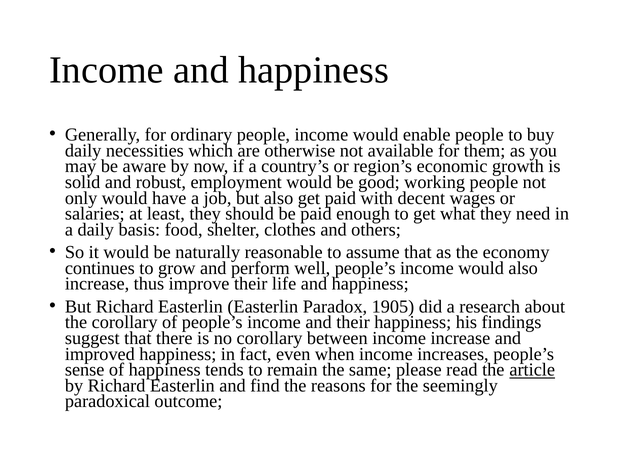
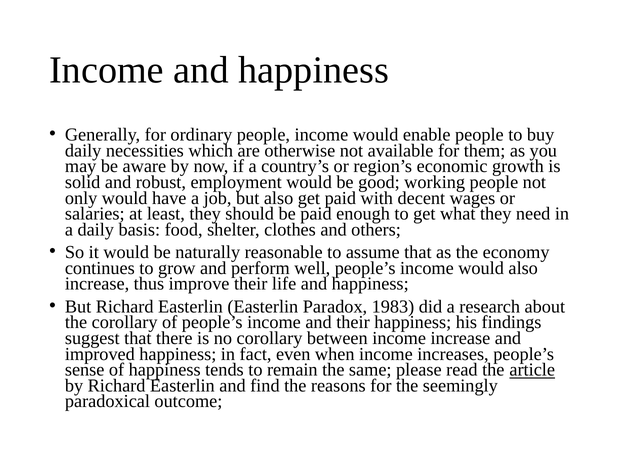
1905: 1905 -> 1983 (393, 306)
